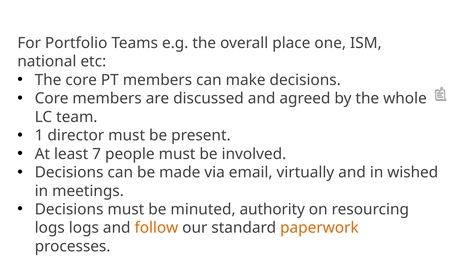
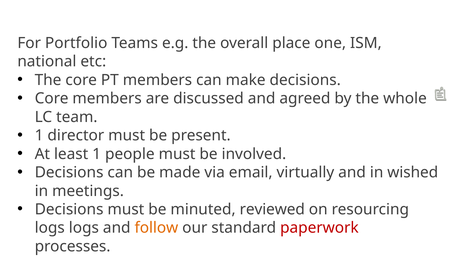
least 7: 7 -> 1 (97, 154)
authority: authority -> reviewed (272, 209)
paperwork colour: orange -> red (319, 228)
